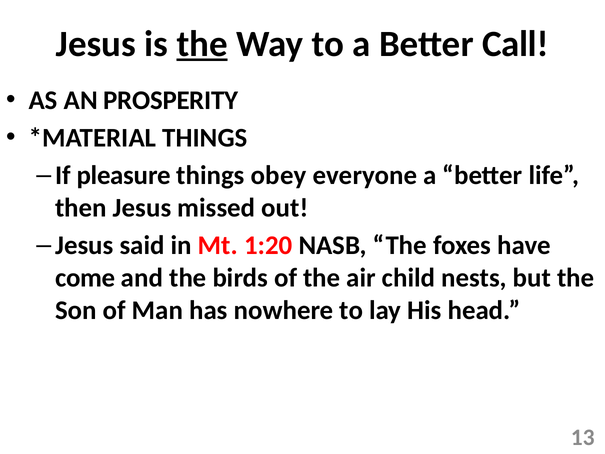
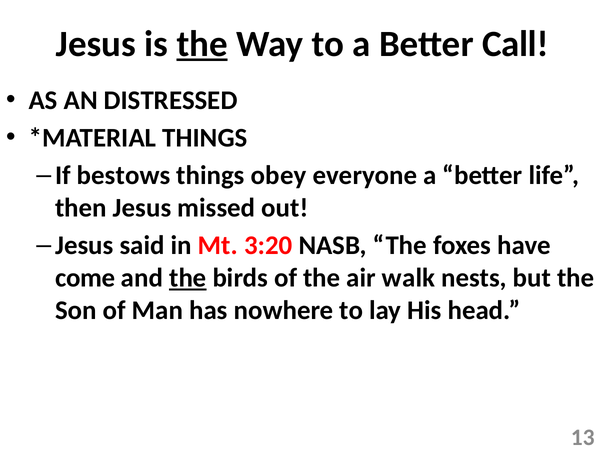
PROSPERITY: PROSPERITY -> DISTRESSED (171, 100)
pleasure: pleasure -> bestows (124, 175)
1:20: 1:20 -> 3:20 (268, 245)
the underline: none -> present (188, 278)
child: child -> walk (409, 278)
